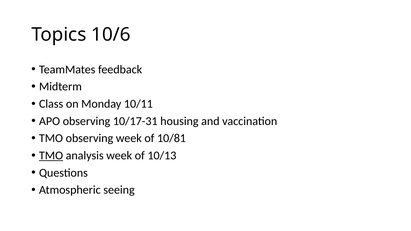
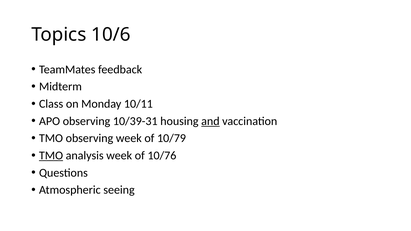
10/17-31: 10/17-31 -> 10/39-31 (135, 121)
and underline: none -> present (210, 121)
10/81: 10/81 -> 10/79 (172, 138)
10/13: 10/13 -> 10/76 (162, 156)
